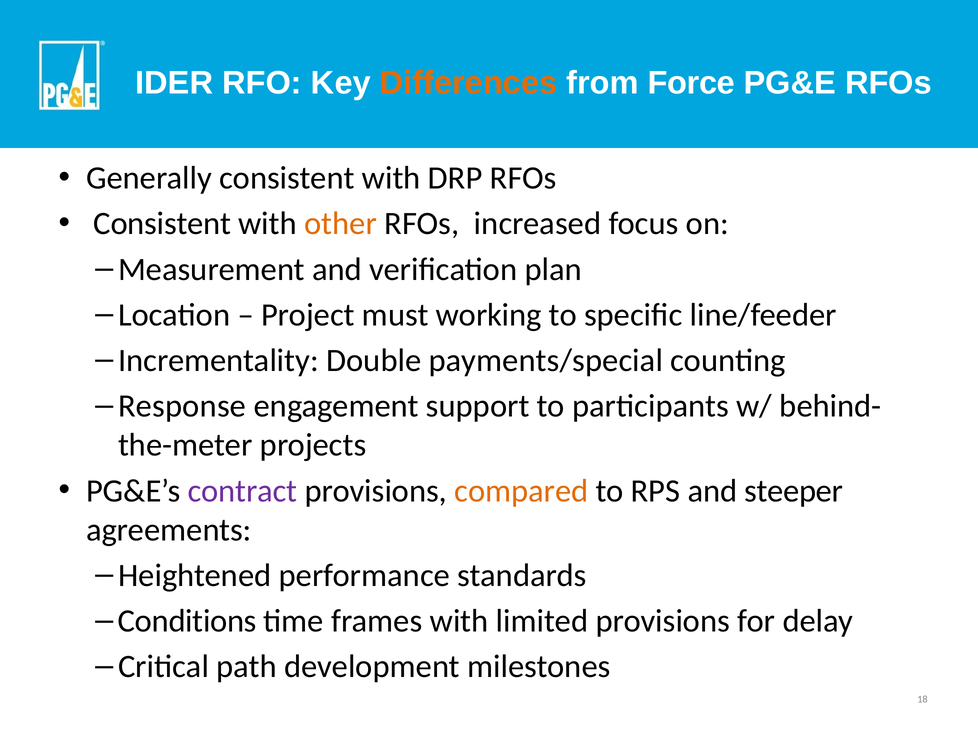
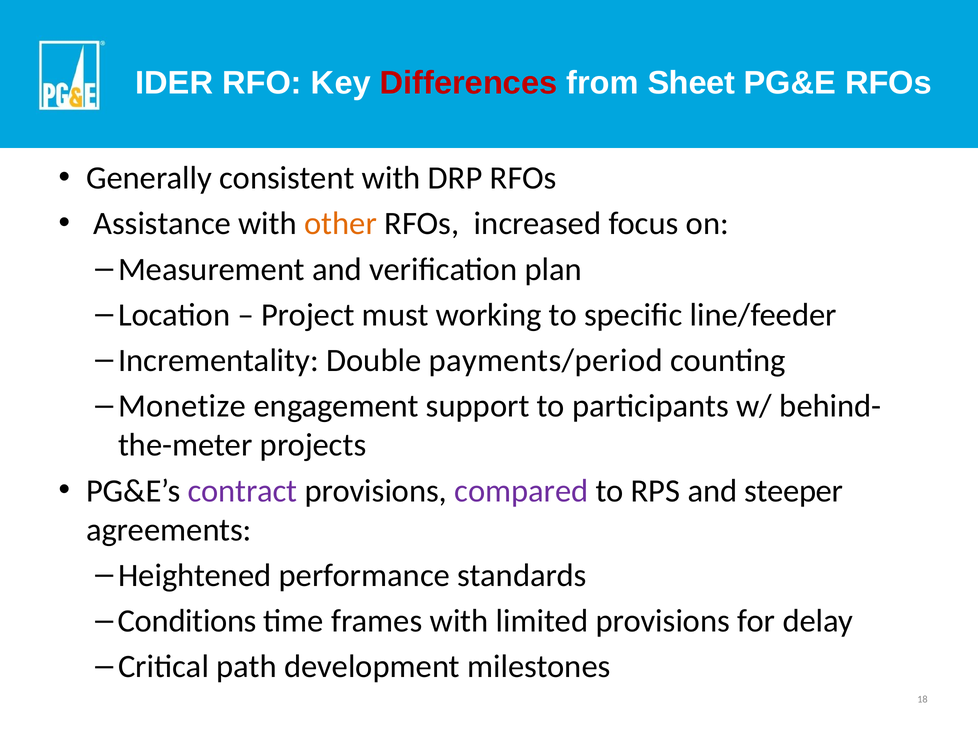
Differences colour: orange -> red (469, 83)
Force: Force -> Sheet (691, 83)
Consistent: Consistent -> Assistance (162, 224)
payments/special: payments/special -> payments/period (546, 361)
Response: Response -> Monetize (182, 406)
compared colour: orange -> purple (521, 491)
